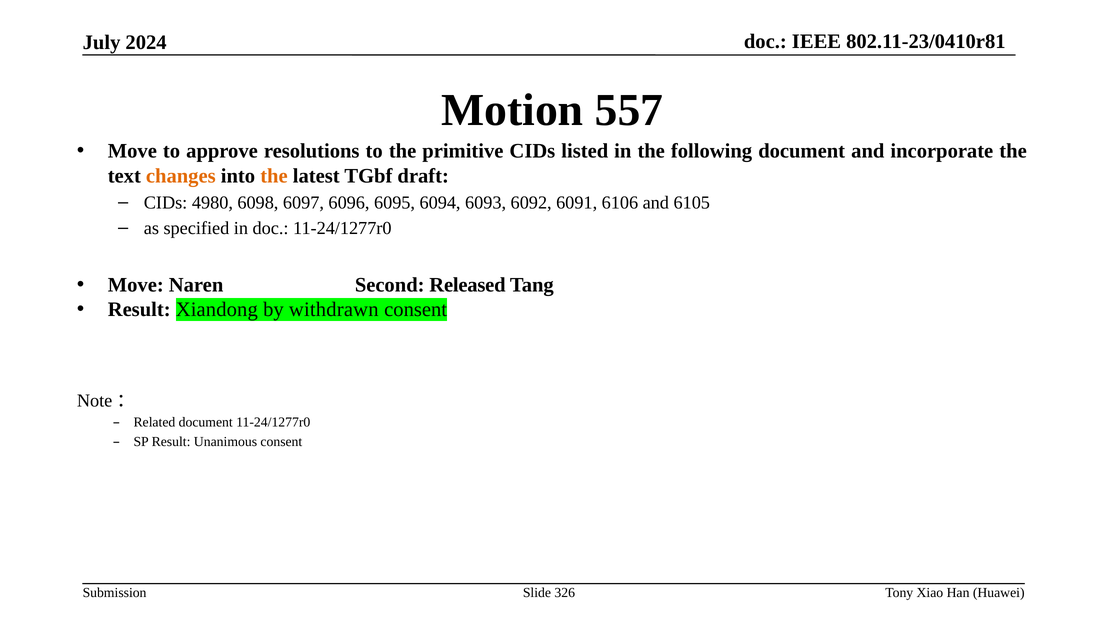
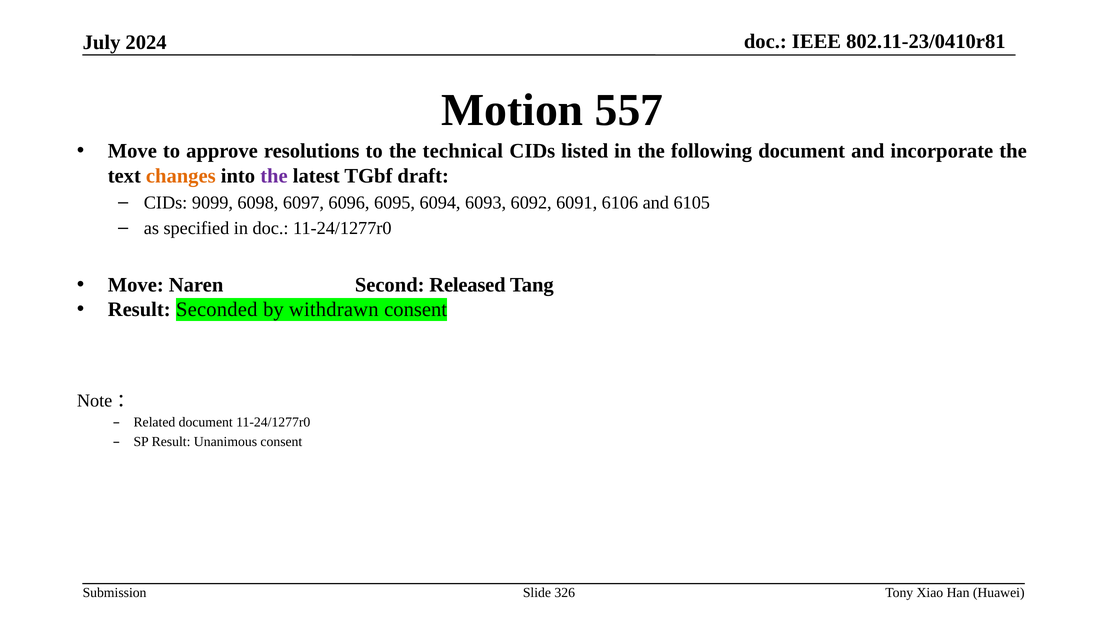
primitive: primitive -> technical (463, 151)
the colour: orange -> purple (274, 176)
4980: 4980 -> 9099 (212, 203)
Xiandong: Xiandong -> Seconded (217, 309)
